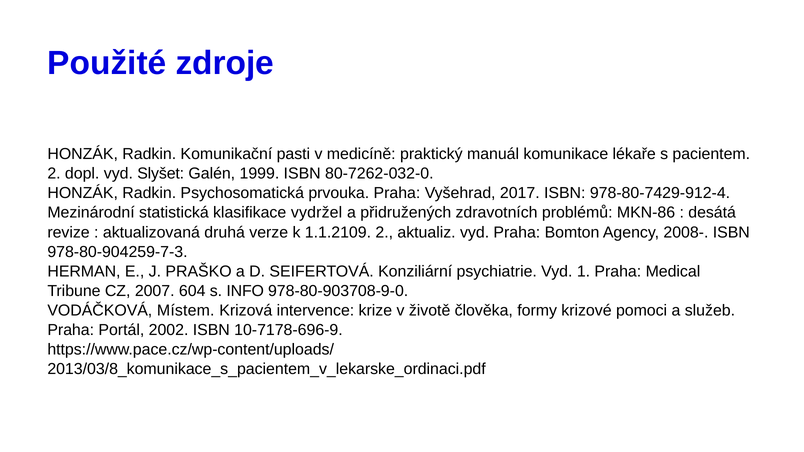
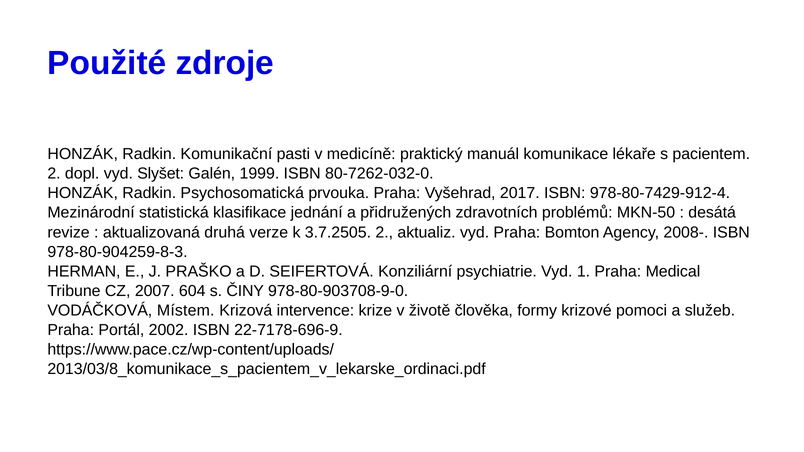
vydržel: vydržel -> jednání (317, 213)
MKN-86: MKN-86 -> MKN-50 (646, 213)
1.1.2109: 1.1.2109 -> 3.7.2505 (338, 232)
978-80-904259-7-3: 978-80-904259-7-3 -> 978-80-904259-8-3 (117, 252)
INFO: INFO -> ČINY (245, 291)
10-7178-696-9: 10-7178-696-9 -> 22-7178-696-9 (288, 330)
